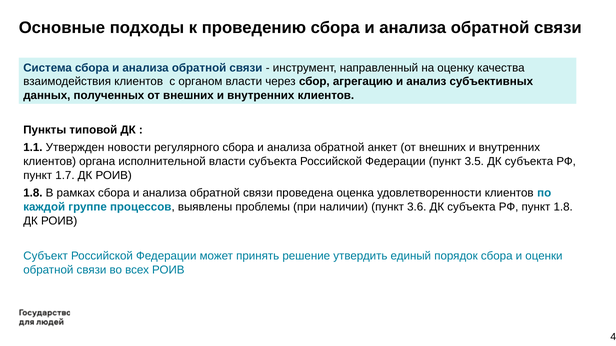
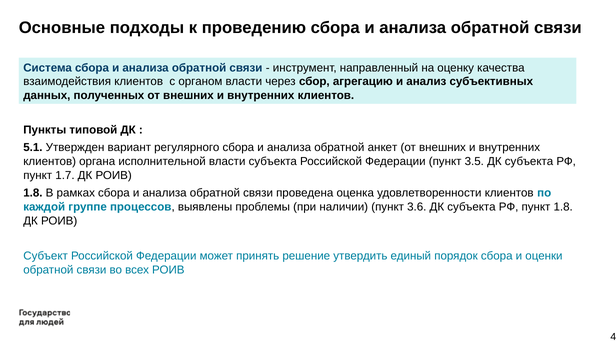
1.1: 1.1 -> 5.1 (33, 148)
новости: новости -> вариант (129, 148)
